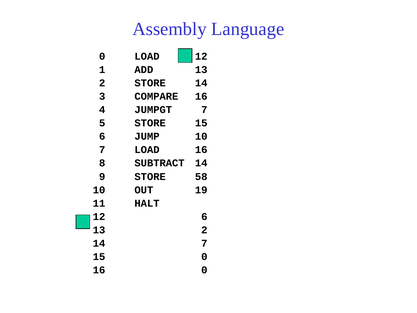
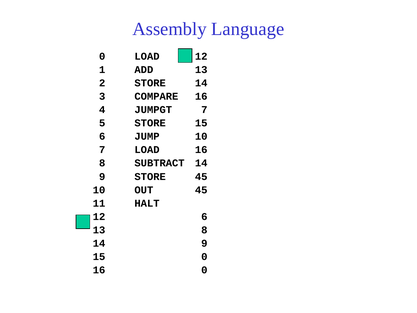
STORE 58: 58 -> 45 (201, 176)
OUT 19: 19 -> 45 (201, 190)
2: 2 -> 8 (204, 230)
7: 7 -> 9 (204, 243)
